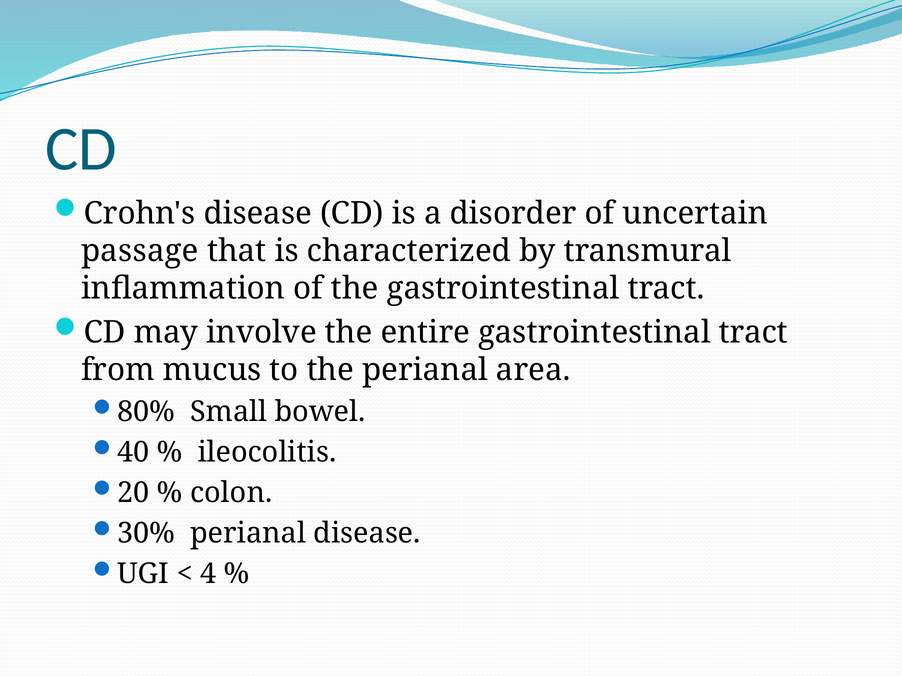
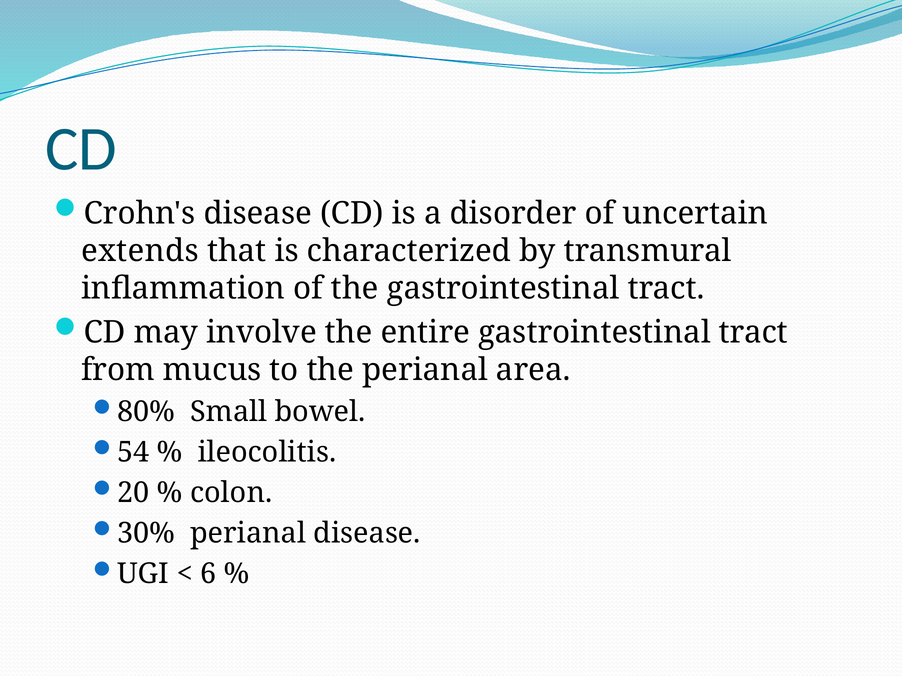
passage: passage -> extends (140, 251)
40: 40 -> 54 (133, 453)
4: 4 -> 6 (208, 574)
